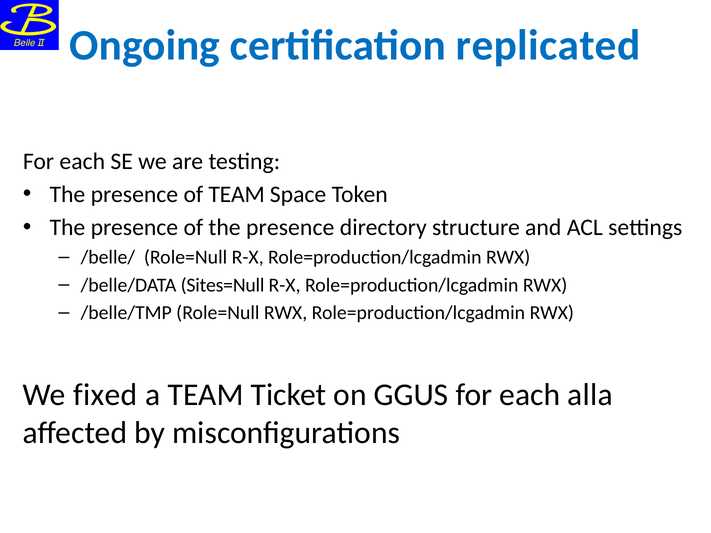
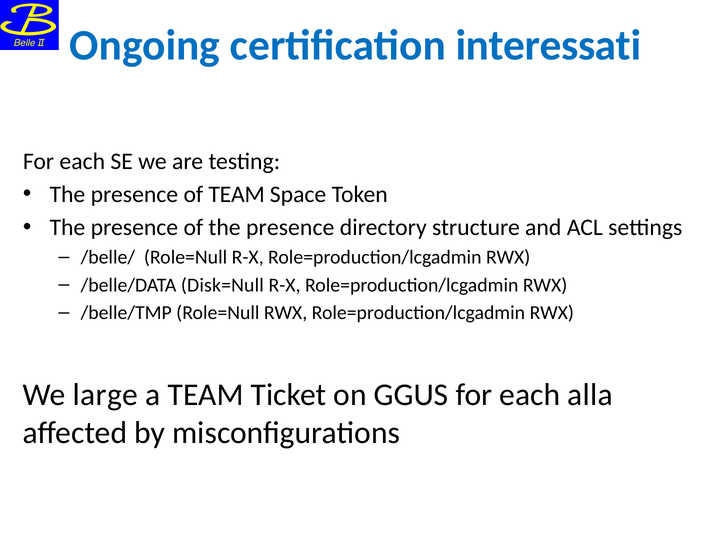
replicated: replicated -> interessati (548, 45)
Sites=Null: Sites=Null -> Disk=Null (222, 285)
fixed: fixed -> large (105, 395)
